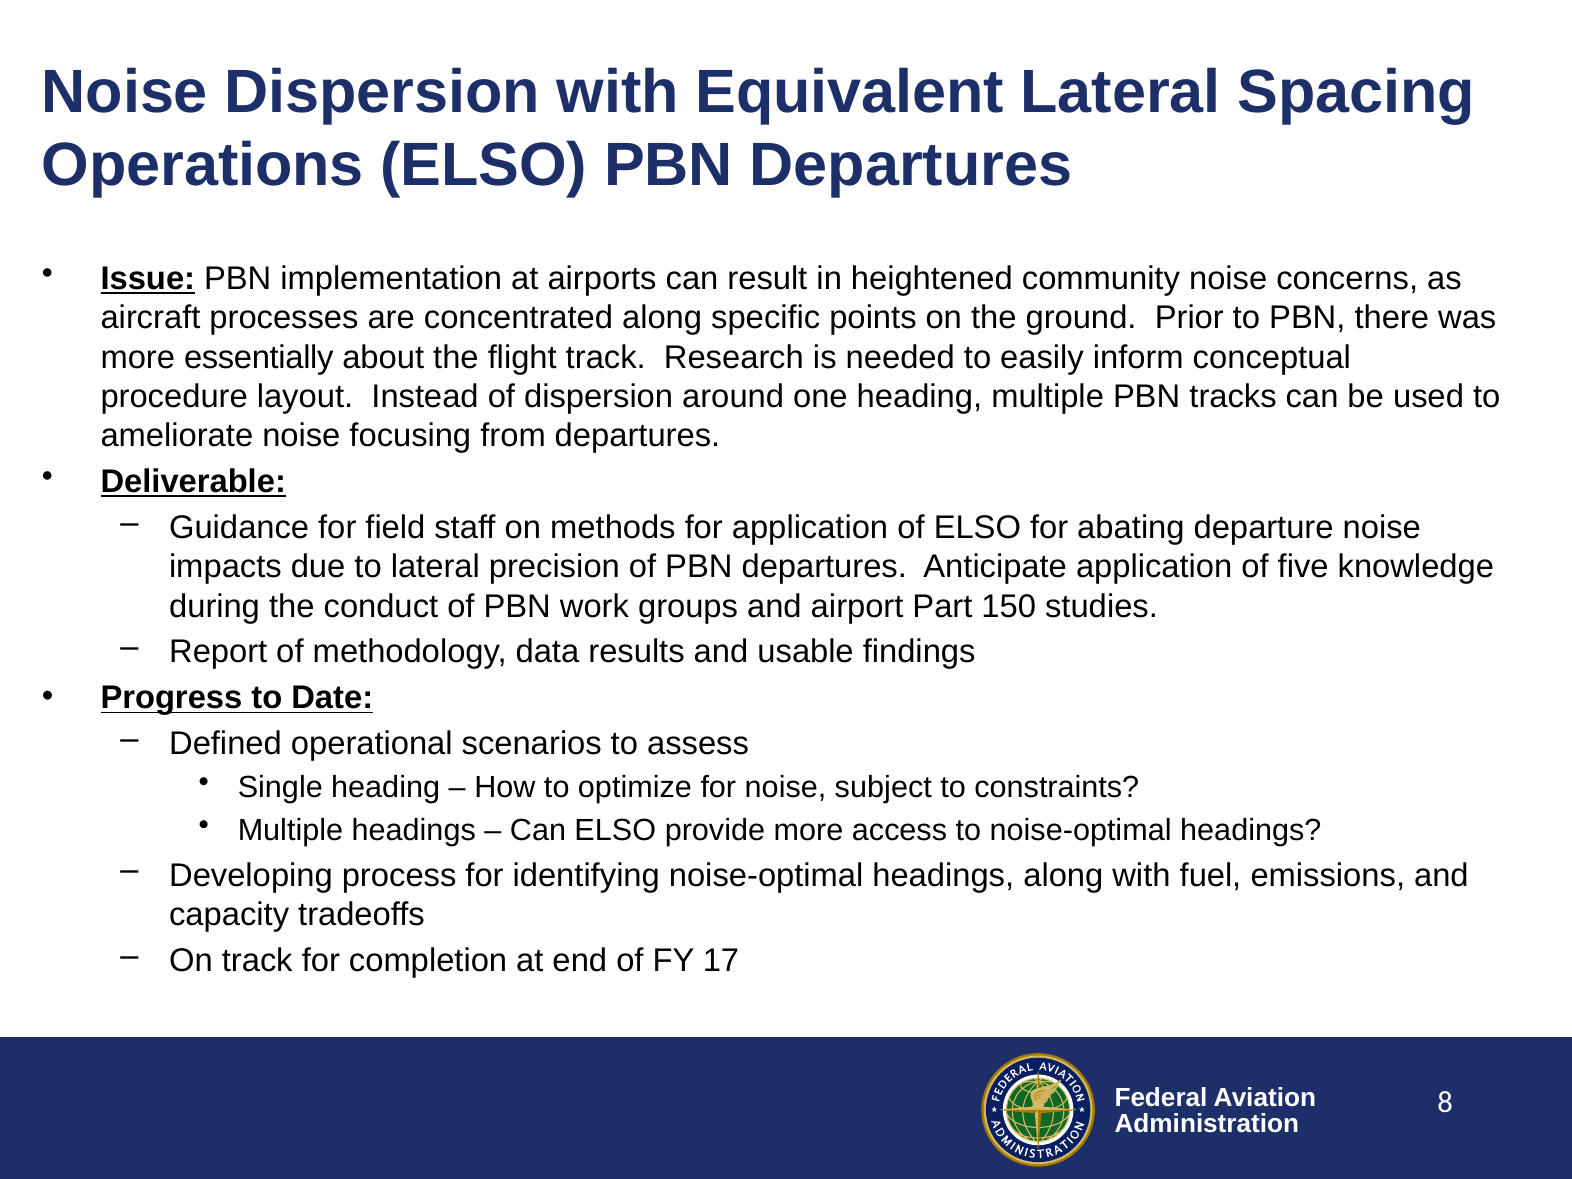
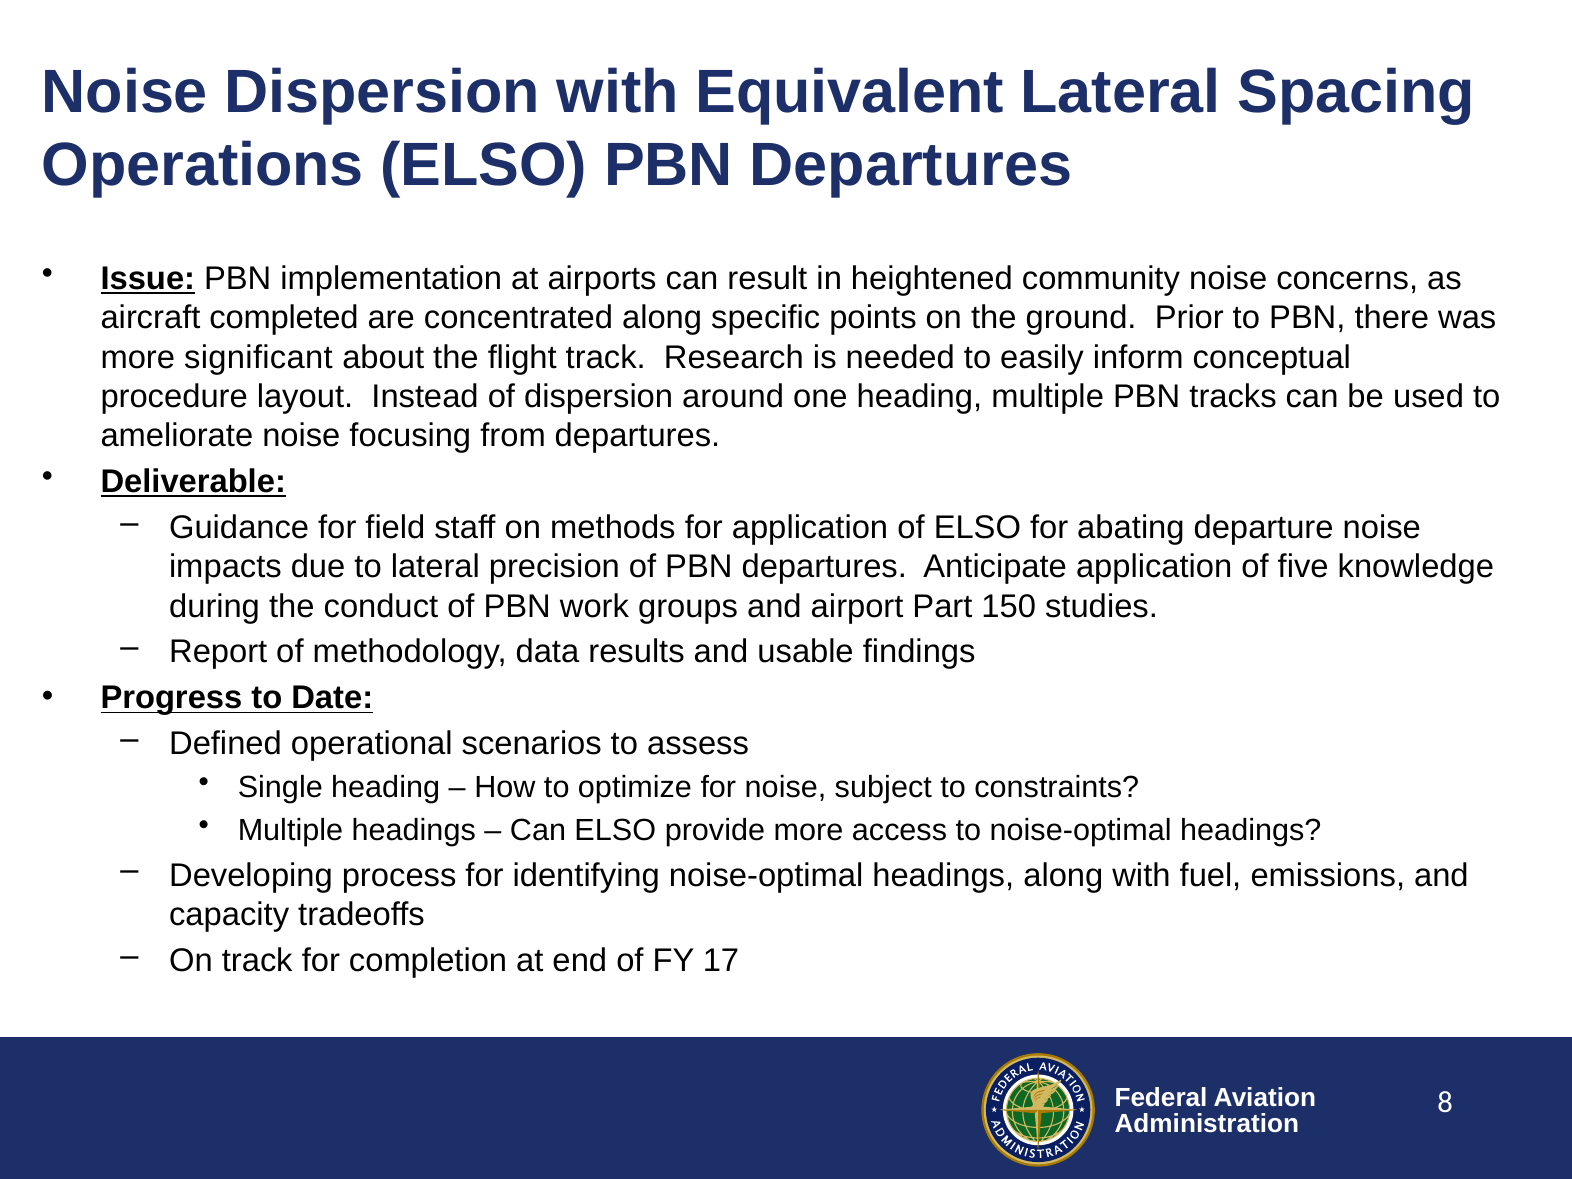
processes: processes -> completed (284, 318)
essentially: essentially -> significant (258, 357)
